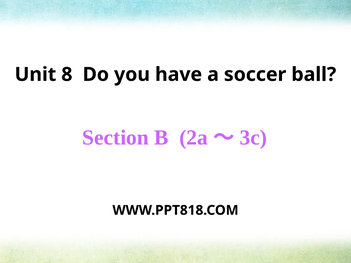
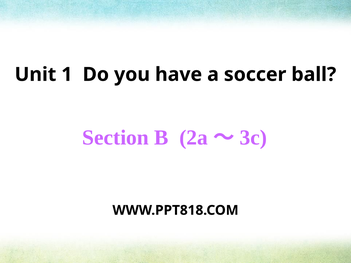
8: 8 -> 1 (67, 75)
